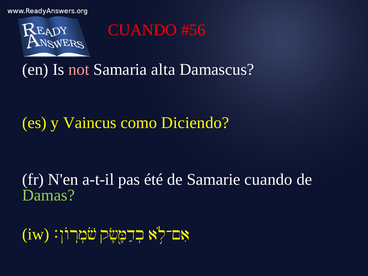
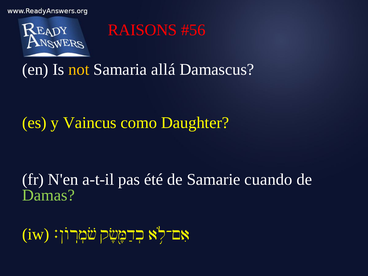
CUANDO: CUANDO -> RAISONS (142, 30)
not colour: pink -> yellow (79, 69)
alta: alta -> allá (163, 69)
Diciendo: Diciendo -> Daughter (195, 123)
